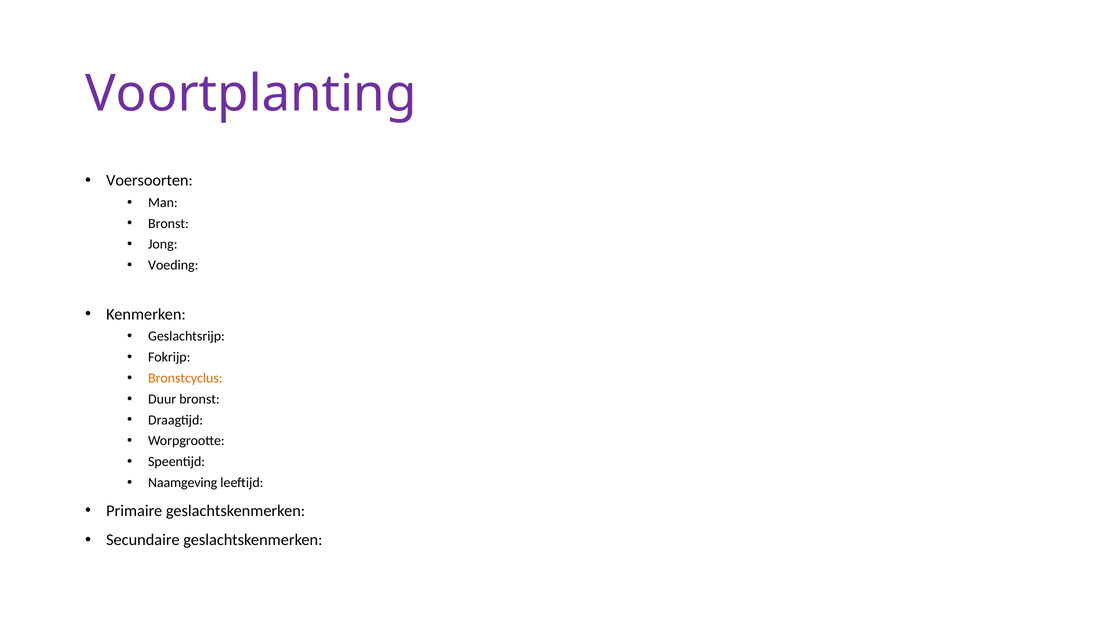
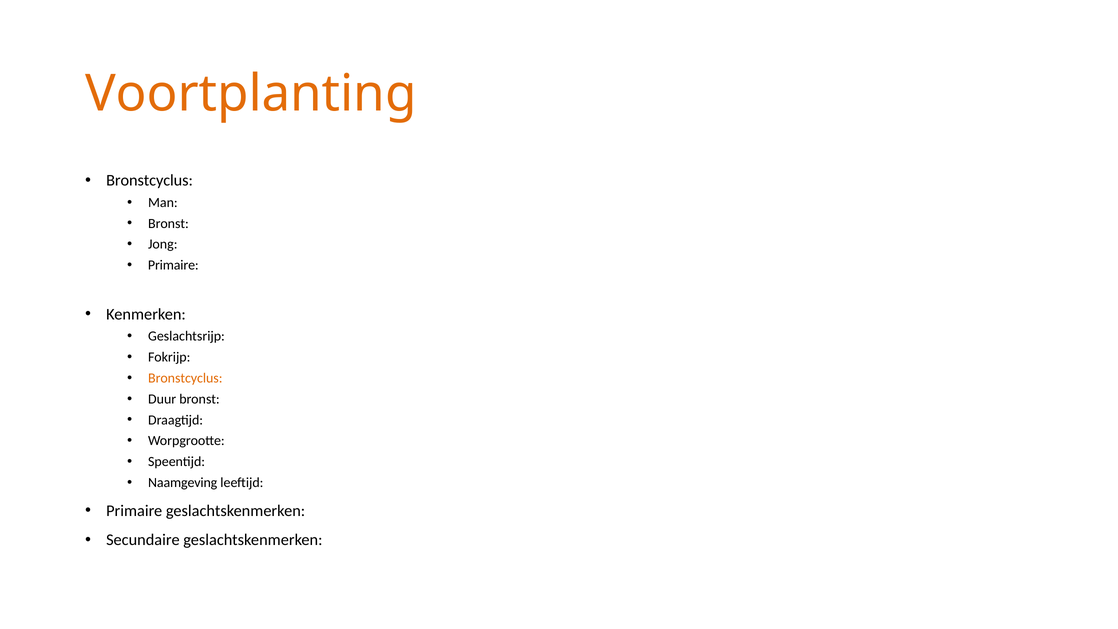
Voortplanting colour: purple -> orange (251, 94)
Voersoorten: Voersoorten -> Bronstcyclus (150, 180)
Voeding: Voeding -> Primaire (173, 265)
